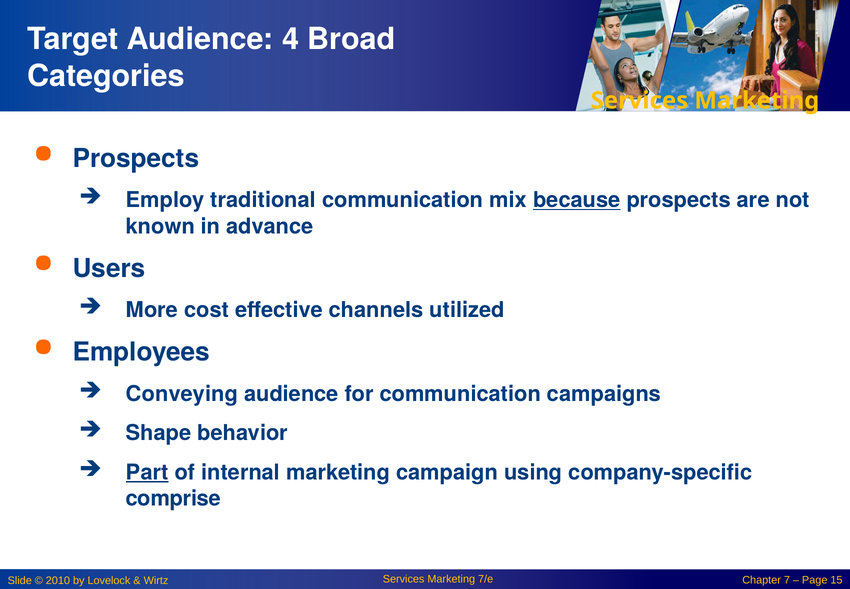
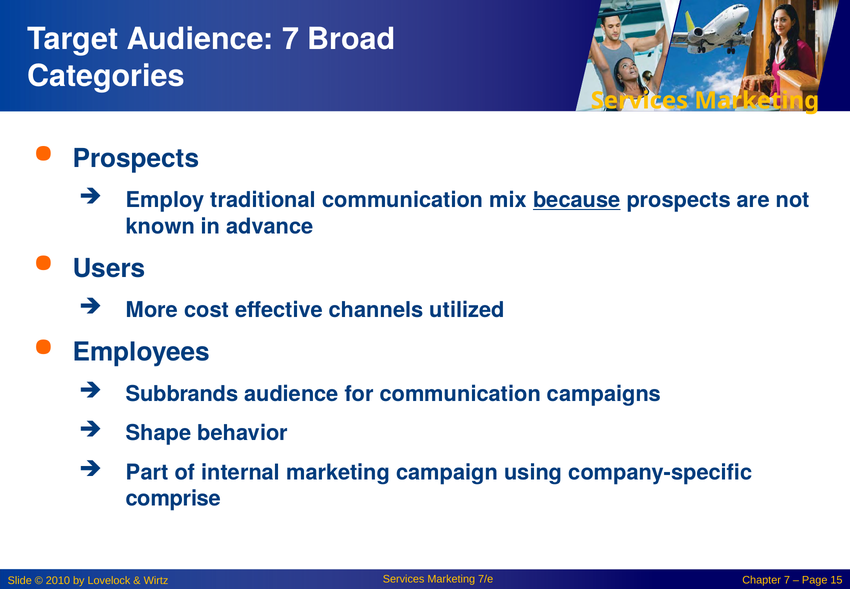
Audience 4: 4 -> 7 (291, 39)
Conveying: Conveying -> Subbrands (182, 394)
Part underline: present -> none (147, 472)
